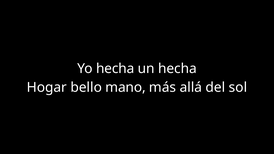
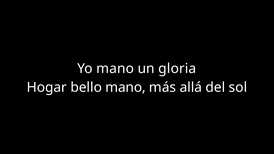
Yo hecha: hecha -> mano (115, 69)
un hecha: hecha -> gloria (177, 69)
